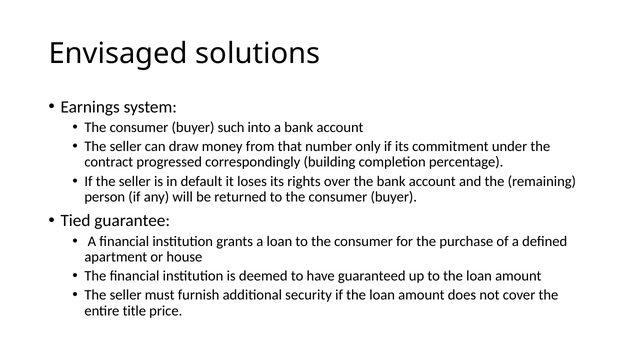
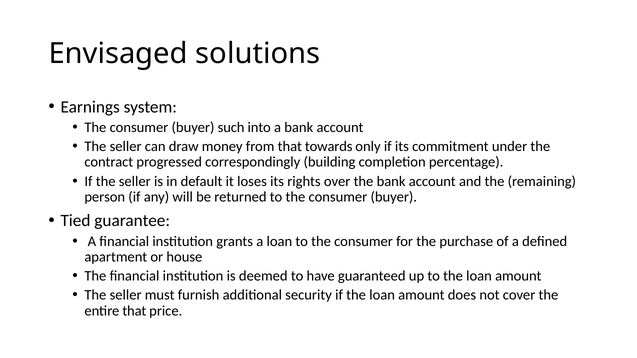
number: number -> towards (329, 147)
entire title: title -> that (134, 311)
